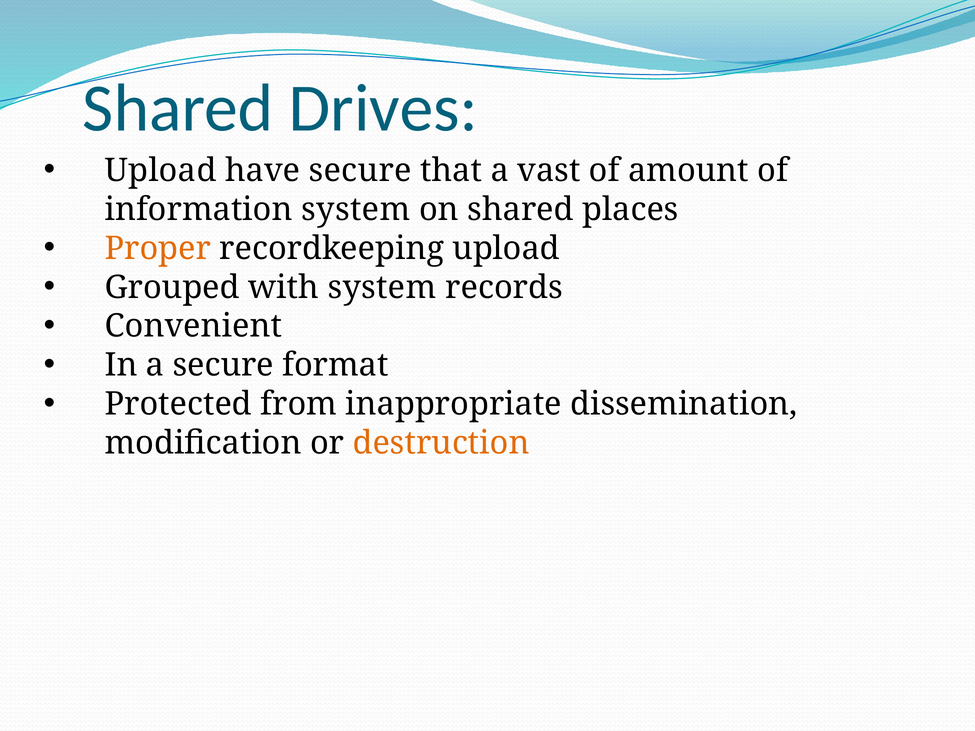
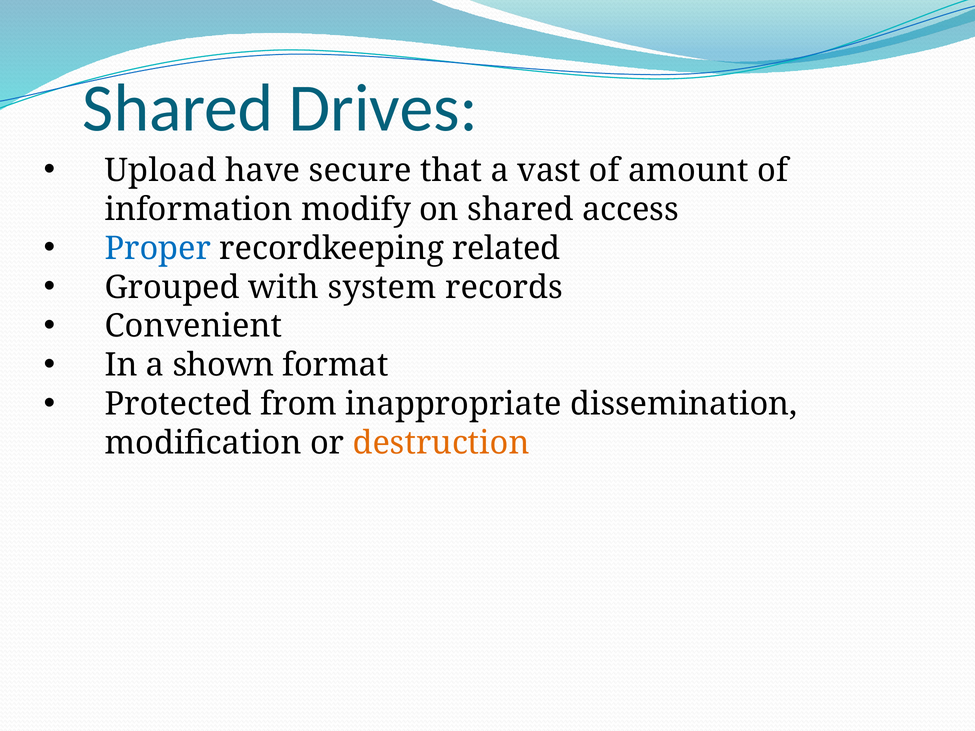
information system: system -> modify (356, 209)
places: places -> access (630, 209)
Proper colour: orange -> blue (158, 248)
recordkeeping upload: upload -> related (506, 248)
a secure: secure -> shown (223, 365)
